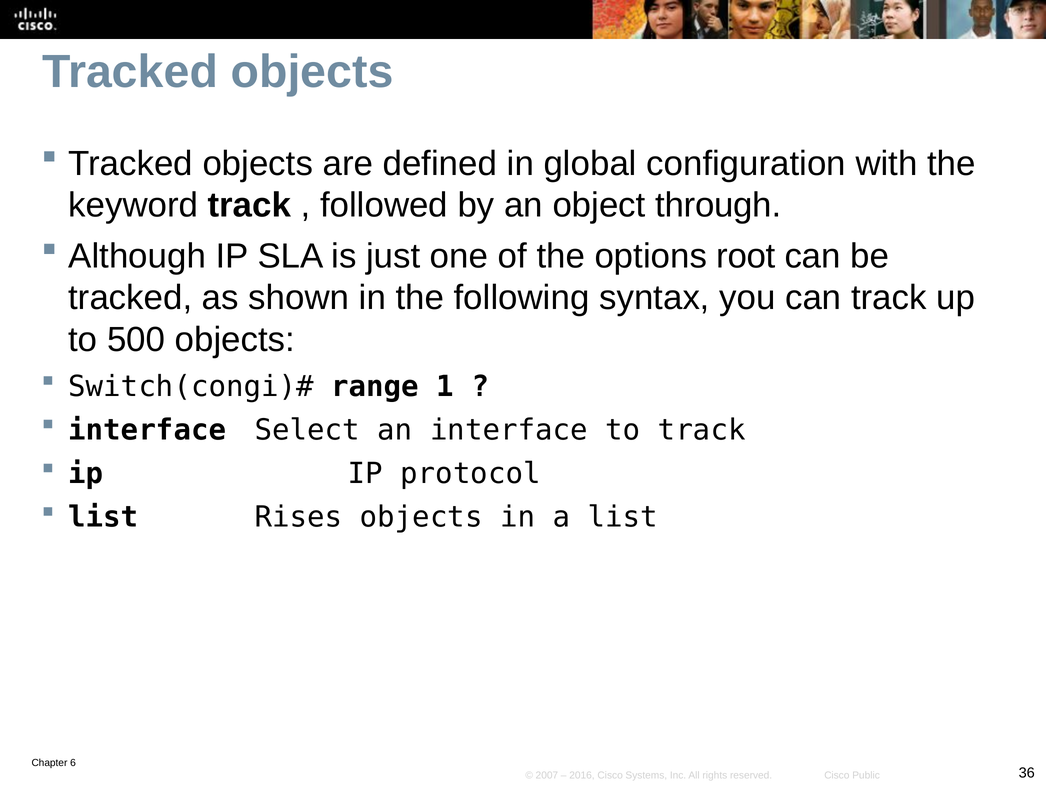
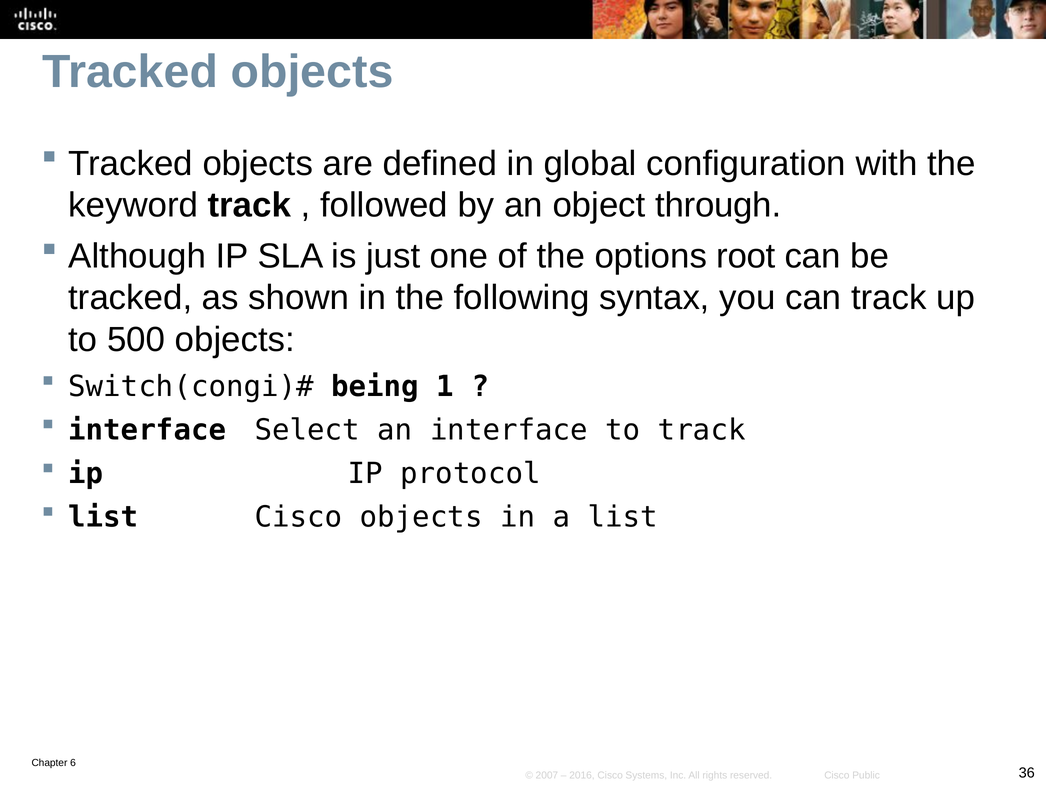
range: range -> being (375, 386)
list Rises: Rises -> Cisco (299, 517)
